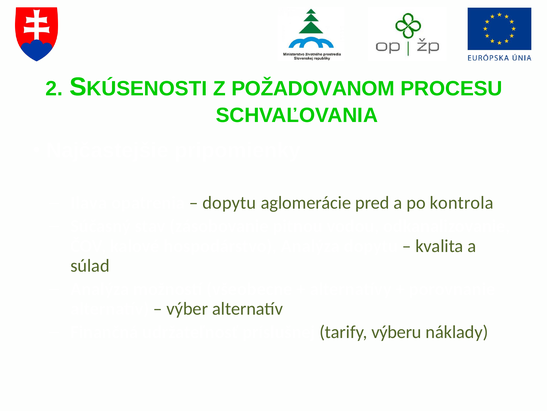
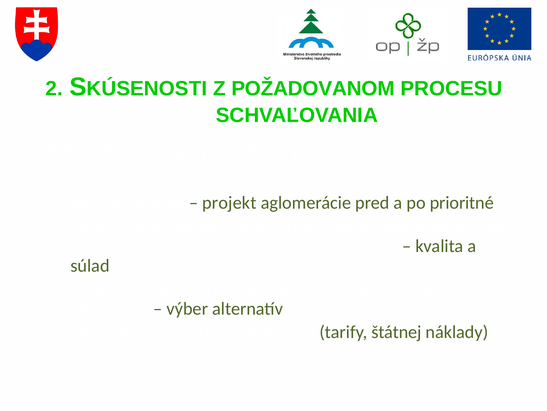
dopytu: dopytu -> projekt (229, 203)
kontrola: kontrola -> prioritné (462, 203)
výberu: výberu -> štátnej (396, 332)
